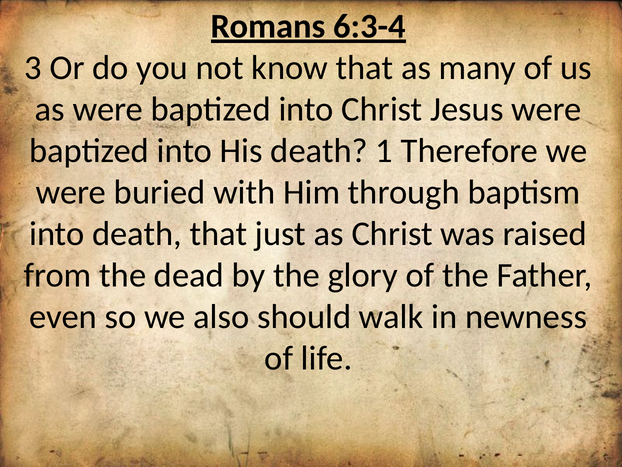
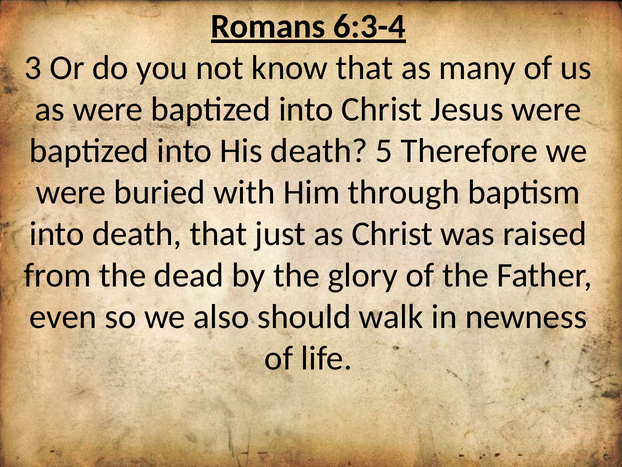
1: 1 -> 5 (384, 151)
